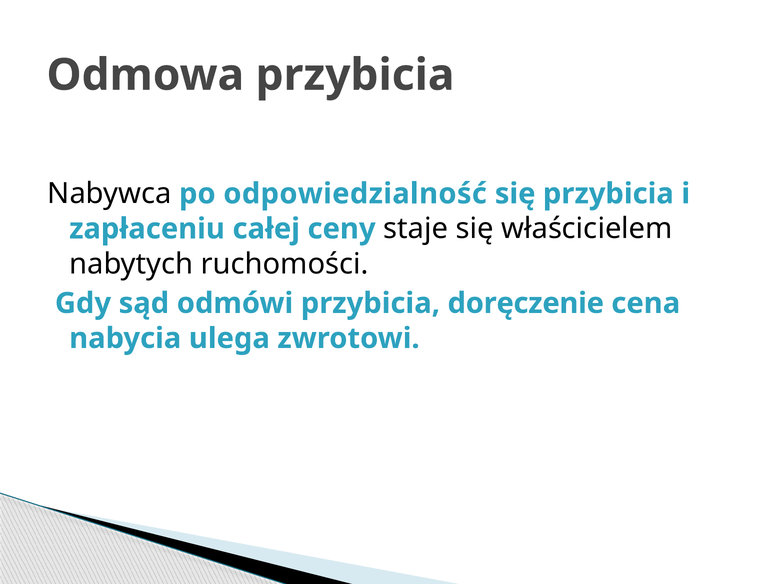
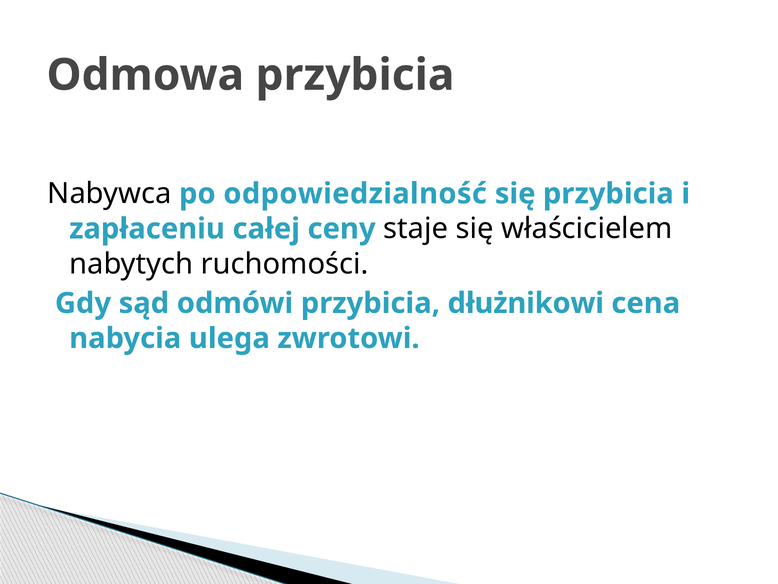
doręczenie: doręczenie -> dłużnikowi (526, 303)
